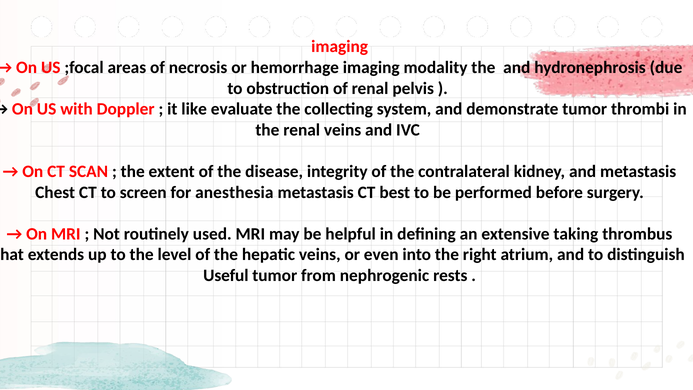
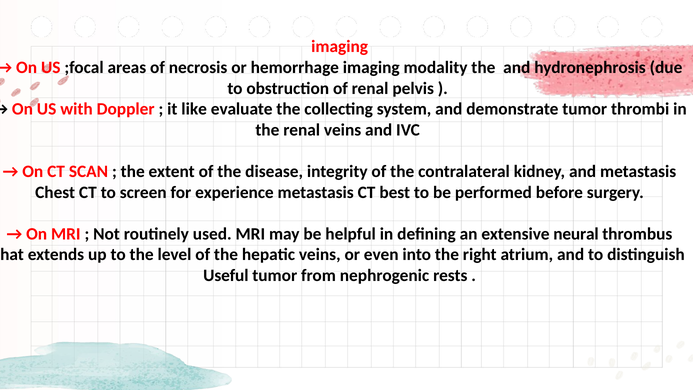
anesthesia: anesthesia -> experience (234, 192)
taking: taking -> neural (576, 234)
